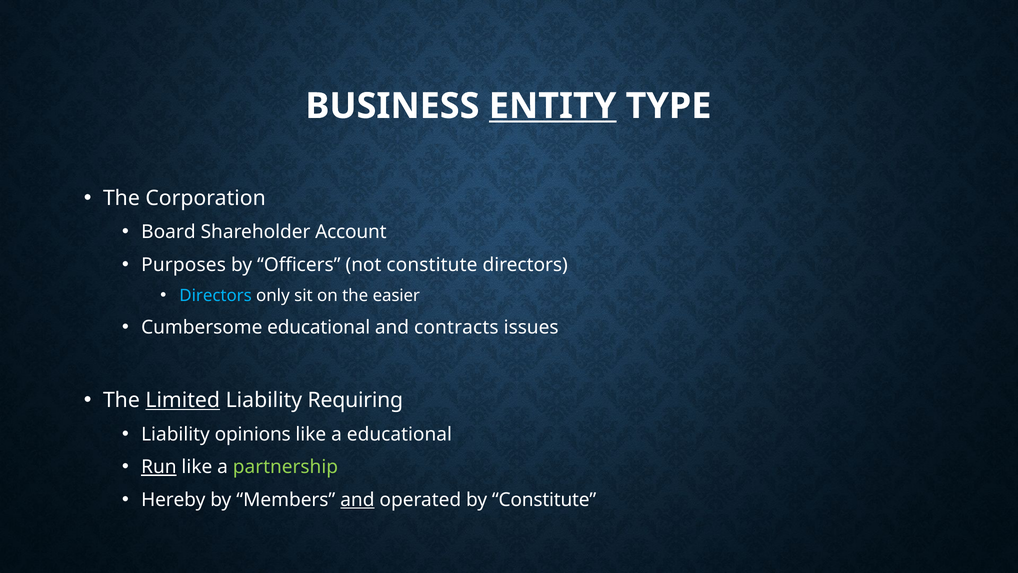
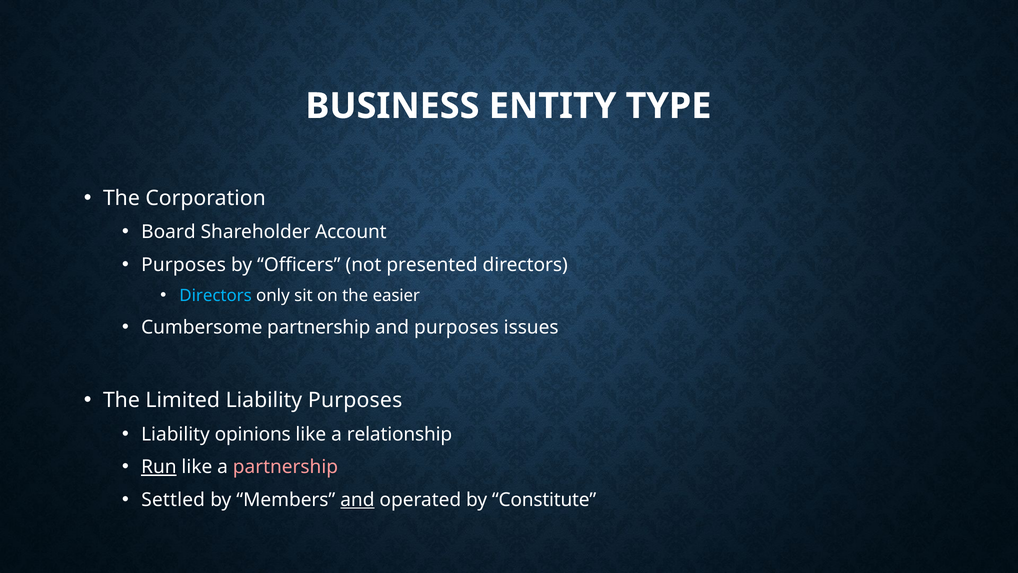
ENTITY underline: present -> none (553, 106)
not constitute: constitute -> presented (432, 265)
Cumbersome educational: educational -> partnership (319, 327)
and contracts: contracts -> purposes (456, 327)
Limited underline: present -> none (183, 400)
Liability Requiring: Requiring -> Purposes (355, 400)
a educational: educational -> relationship (400, 434)
partnership colour: light green -> pink (285, 467)
Hereby: Hereby -> Settled (173, 499)
